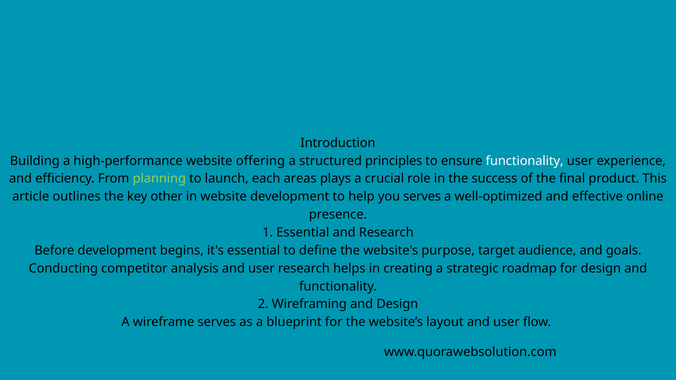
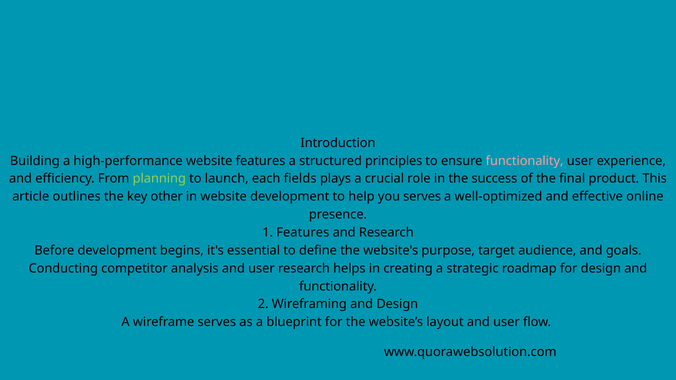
website offering: offering -> features (261, 161)
functionality colour: white -> pink (525, 161)
areas: areas -> fields (300, 179)
1 Essential: Essential -> Features (303, 233)
